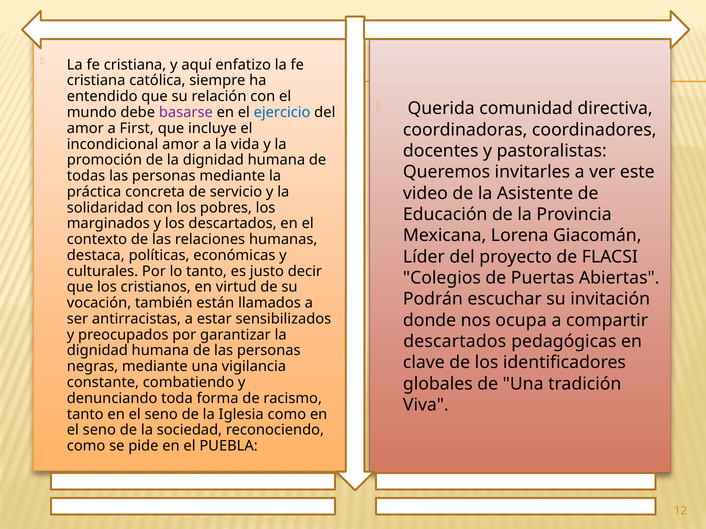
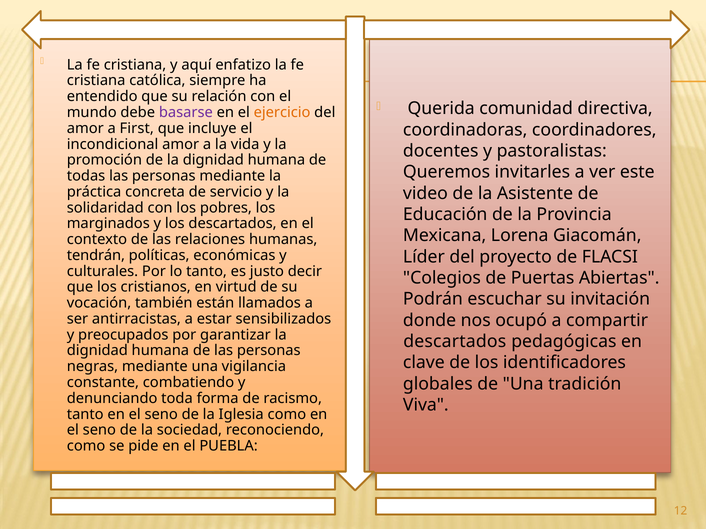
ejercicio colour: blue -> orange (282, 112)
destaca: destaca -> tendrán (96, 256)
ocupa: ocupa -> ocupó (521, 321)
